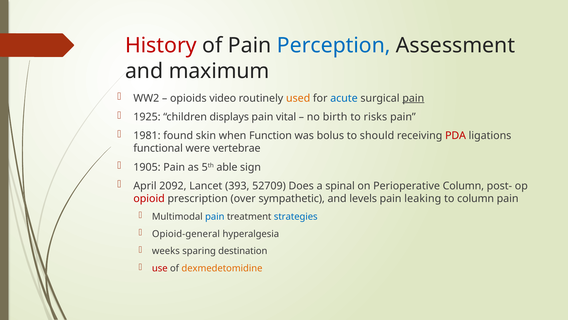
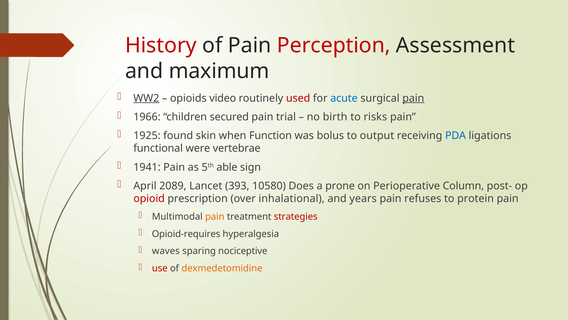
Perception colour: blue -> red (334, 45)
WW2 underline: none -> present (146, 98)
used colour: orange -> red (298, 98)
1925: 1925 -> 1966 (147, 117)
displays: displays -> secured (229, 117)
vital: vital -> trial (286, 117)
1981: 1981 -> 1925 (147, 135)
should: should -> output (377, 135)
PDA colour: red -> blue (456, 135)
1905: 1905 -> 1941 (147, 167)
2092: 2092 -> 2089 (173, 186)
52709: 52709 -> 10580 (269, 186)
spinal: spinal -> prone (340, 186)
sympathetic: sympathetic -> inhalational (292, 198)
levels: levels -> years (363, 198)
leaking: leaking -> refuses (423, 198)
to column: column -> protein (476, 198)
pain colour: blue -> orange (215, 216)
strategies colour: blue -> red (296, 216)
Opioid-general: Opioid-general -> Opioid-requires (186, 234)
weeks: weeks -> waves (166, 251)
destination: destination -> nociceptive (243, 251)
